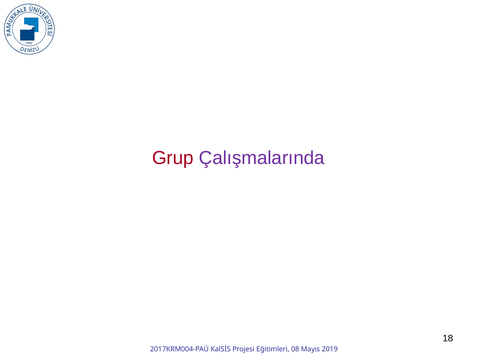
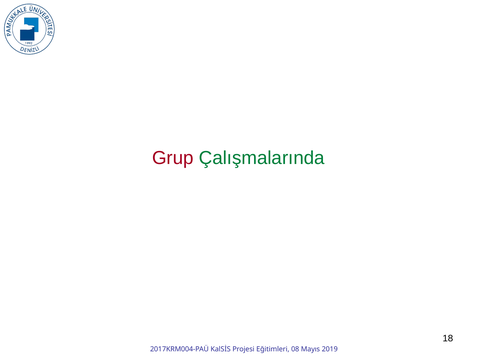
Çalışmalarında colour: purple -> green (262, 158)
